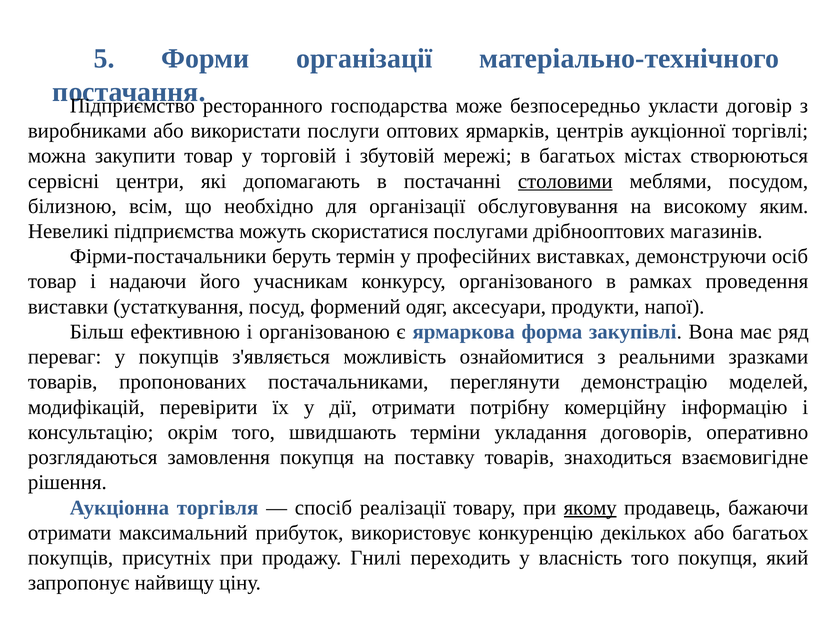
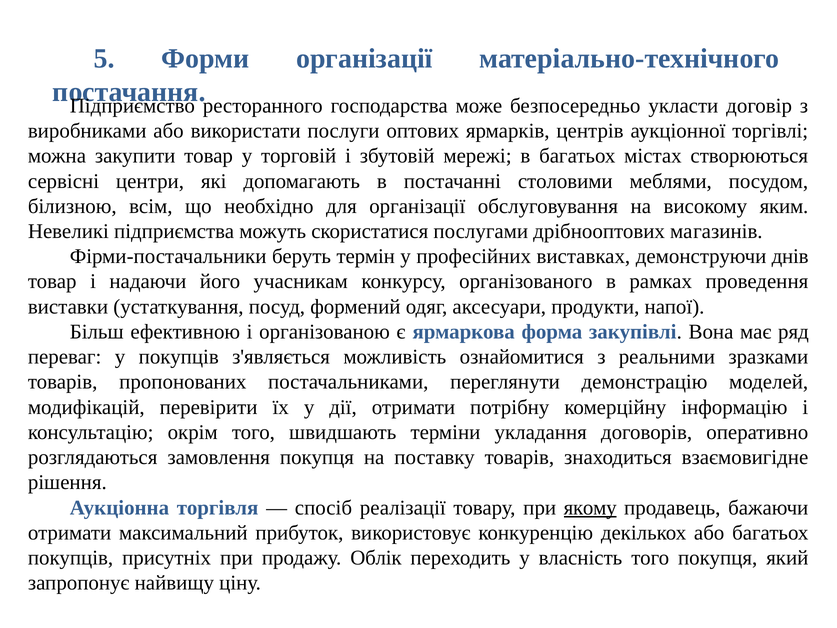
столовими underline: present -> none (565, 181)
осіб: осіб -> днів (790, 256)
Гнилі: Гнилі -> Облік (376, 558)
